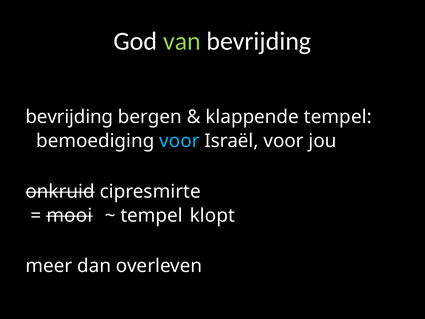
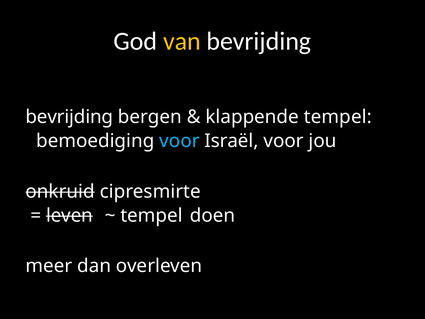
van colour: light green -> yellow (182, 41)
mooi: mooi -> leven (70, 215)
klopt: klopt -> doen (212, 215)
